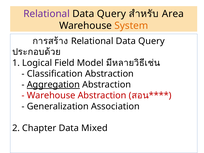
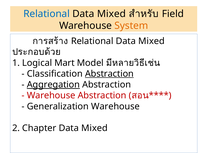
Relational colour: purple -> blue (47, 14)
Query: Query -> Mixed (111, 14)
Area: Area -> Field (173, 14)
Query: Query -> Mixed (151, 41)
Field: Field -> Mart (65, 63)
Abstraction underline: none -> present (109, 74)
Generalization Association: Association -> Warehouse (115, 106)
